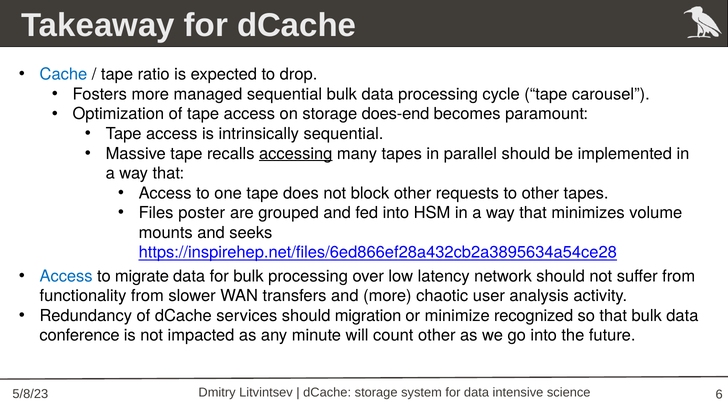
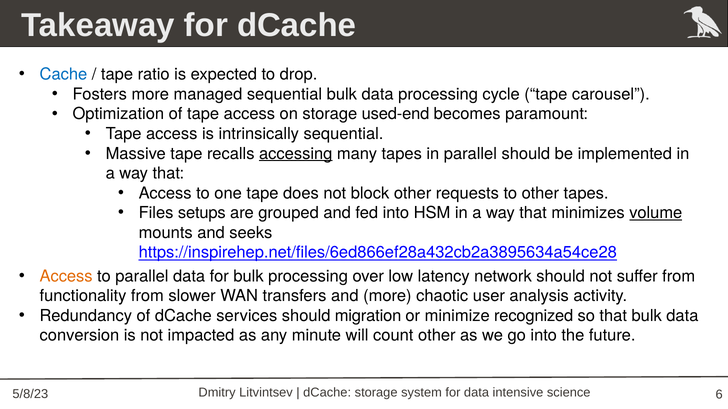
does-end: does-end -> used-end (396, 114)
poster: poster -> setups (202, 213)
volume underline: none -> present (656, 213)
Access colour: blue -> orange (66, 276)
to migrate: migrate -> parallel (142, 276)
conference: conference -> conversion (79, 336)
